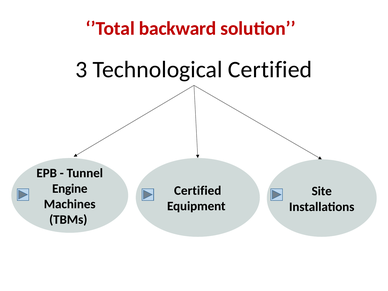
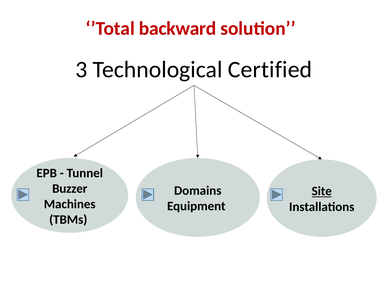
Engine: Engine -> Buzzer (70, 189)
Certified: Certified -> Domains (198, 191)
Site underline: none -> present (322, 191)
